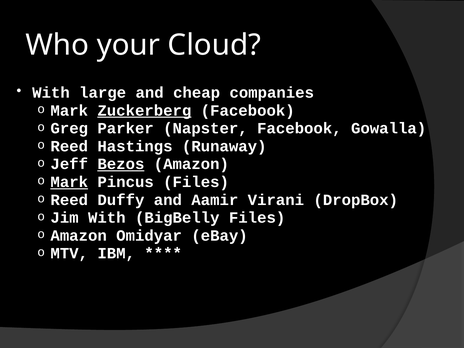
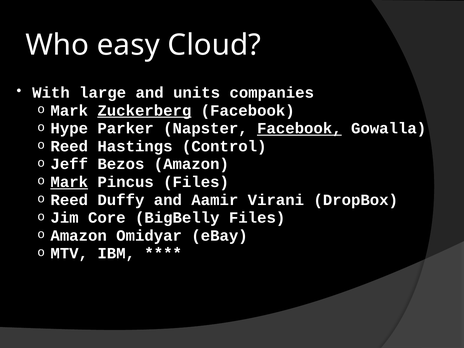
your: your -> easy (128, 45)
cheap: cheap -> units (197, 93)
Greg: Greg -> Hype (69, 128)
Facebook underline: none -> present (299, 128)
Runaway: Runaway -> Control (224, 146)
Bezos underline: present -> none (121, 164)
Jim With: With -> Core (107, 218)
